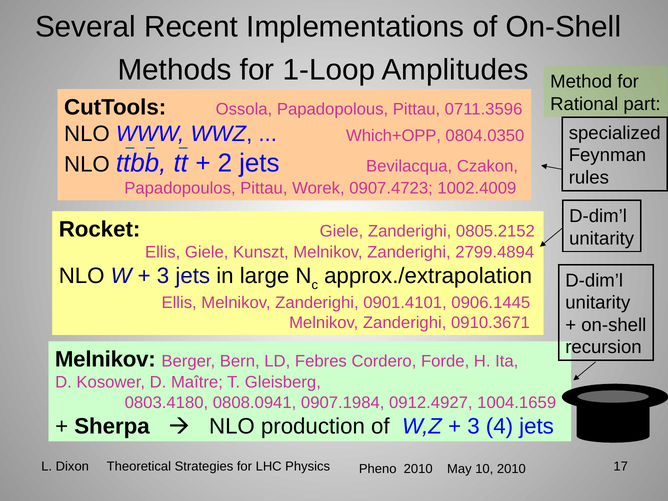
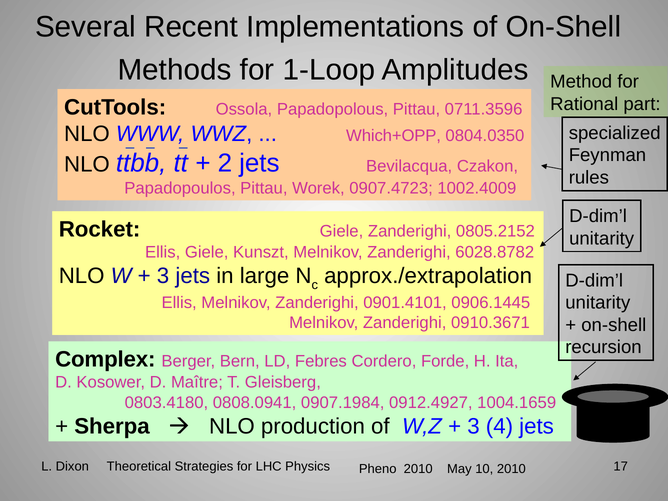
2799.4894: 2799.4894 -> 6028.8782 (495, 252)
Melnikov: Melnikov -> Complex (105, 359)
